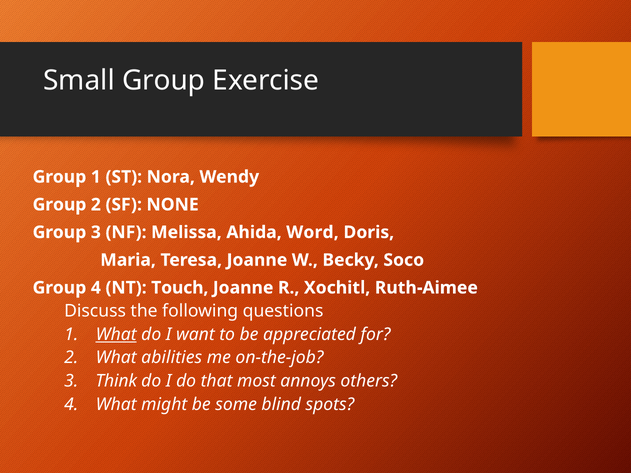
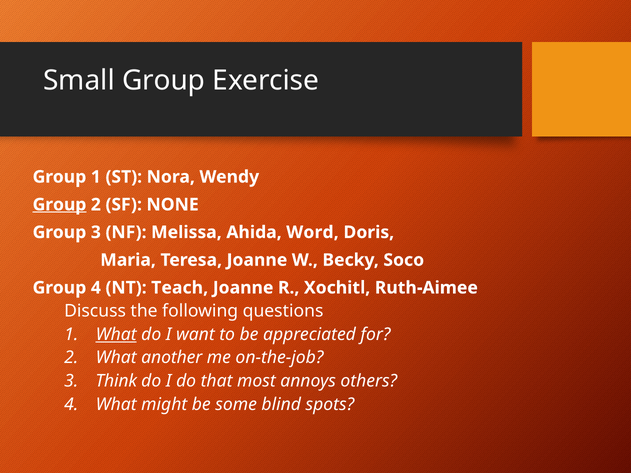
Group underline: none -> present (59, 205)
Touch: Touch -> Teach (180, 288)
abilities: abilities -> another (172, 358)
